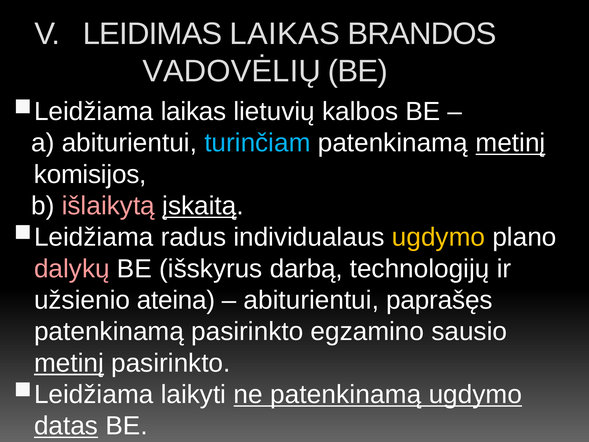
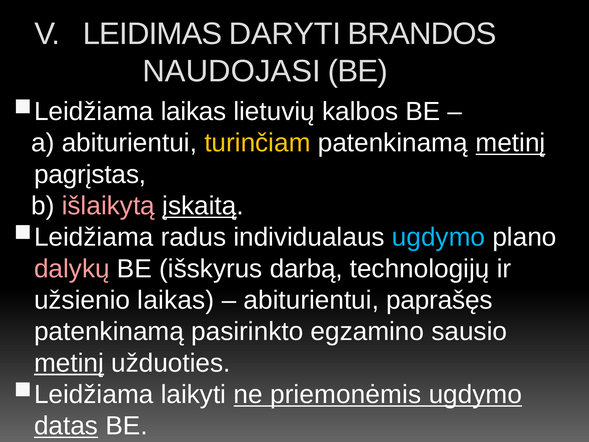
LEIDIMAS LAIKAS: LAIKAS -> DARYTI (285, 34)
VADOVĖLIŲ: VADOVĖLIŲ -> NAUDOJASI (232, 71)
turinčiam colour: light blue -> yellow (257, 143)
komisijos: komisijos -> pagrįstas (90, 174)
ugdymo colour: yellow -> light blue (439, 237)
užsienio ateina: ateina -> laikas (176, 300)
metinį pasirinkto: pasirinkto -> užduoties (171, 363)
ne patenkinamą: patenkinamą -> priemonėmis (346, 394)
